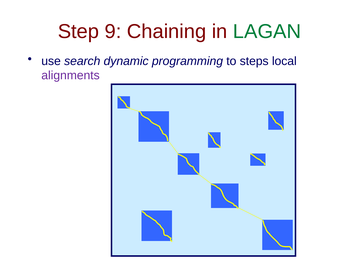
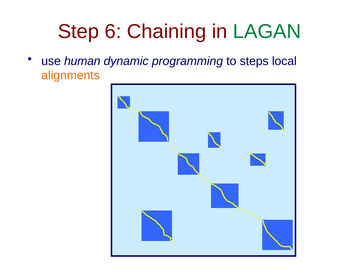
9: 9 -> 6 (113, 32)
search: search -> human (82, 61)
alignments colour: purple -> orange (70, 76)
